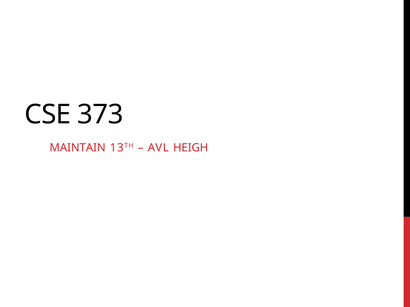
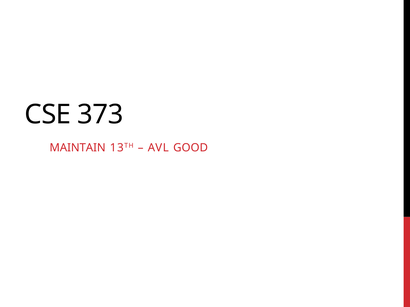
HEIGH: HEIGH -> GOOD (191, 148)
